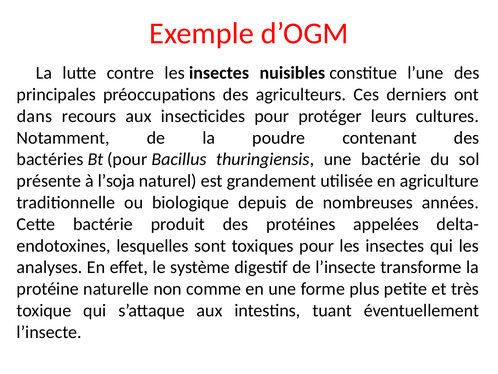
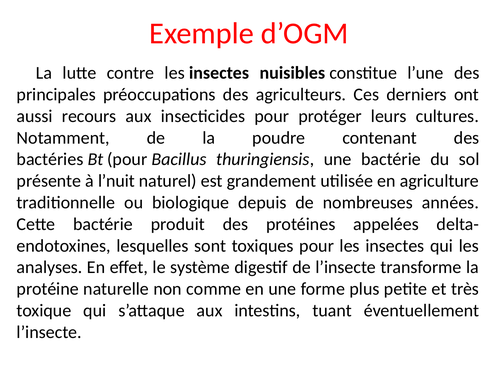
dans: dans -> aussi (35, 116)
l’soja: l’soja -> l’nuit (116, 181)
